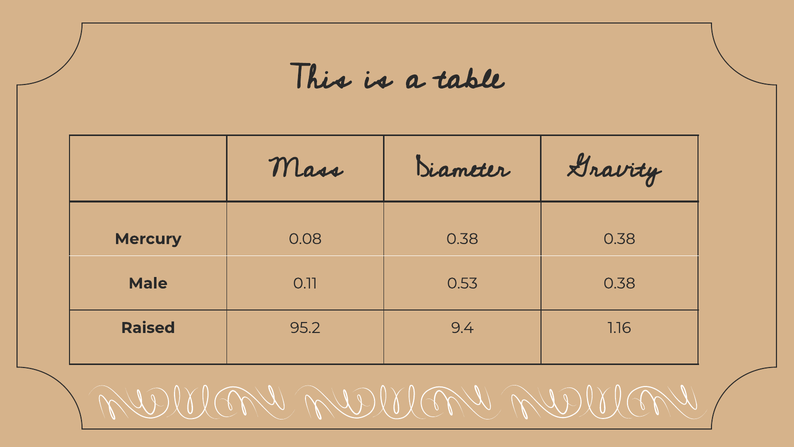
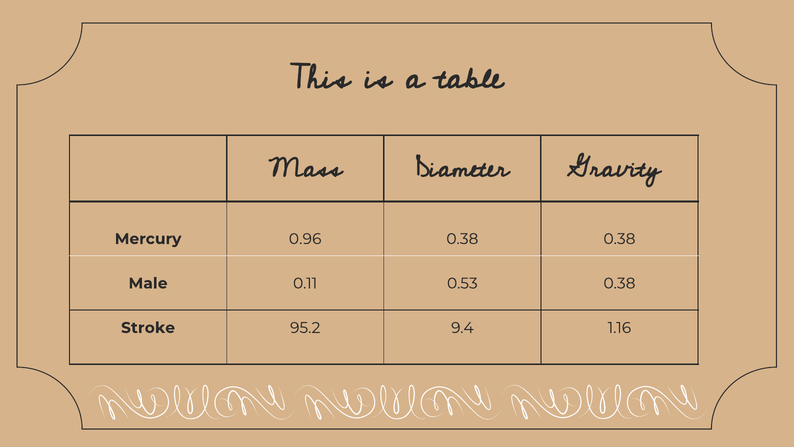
0.08: 0.08 -> 0.96 (305, 239)
Raised: Raised -> Stroke (148, 328)
